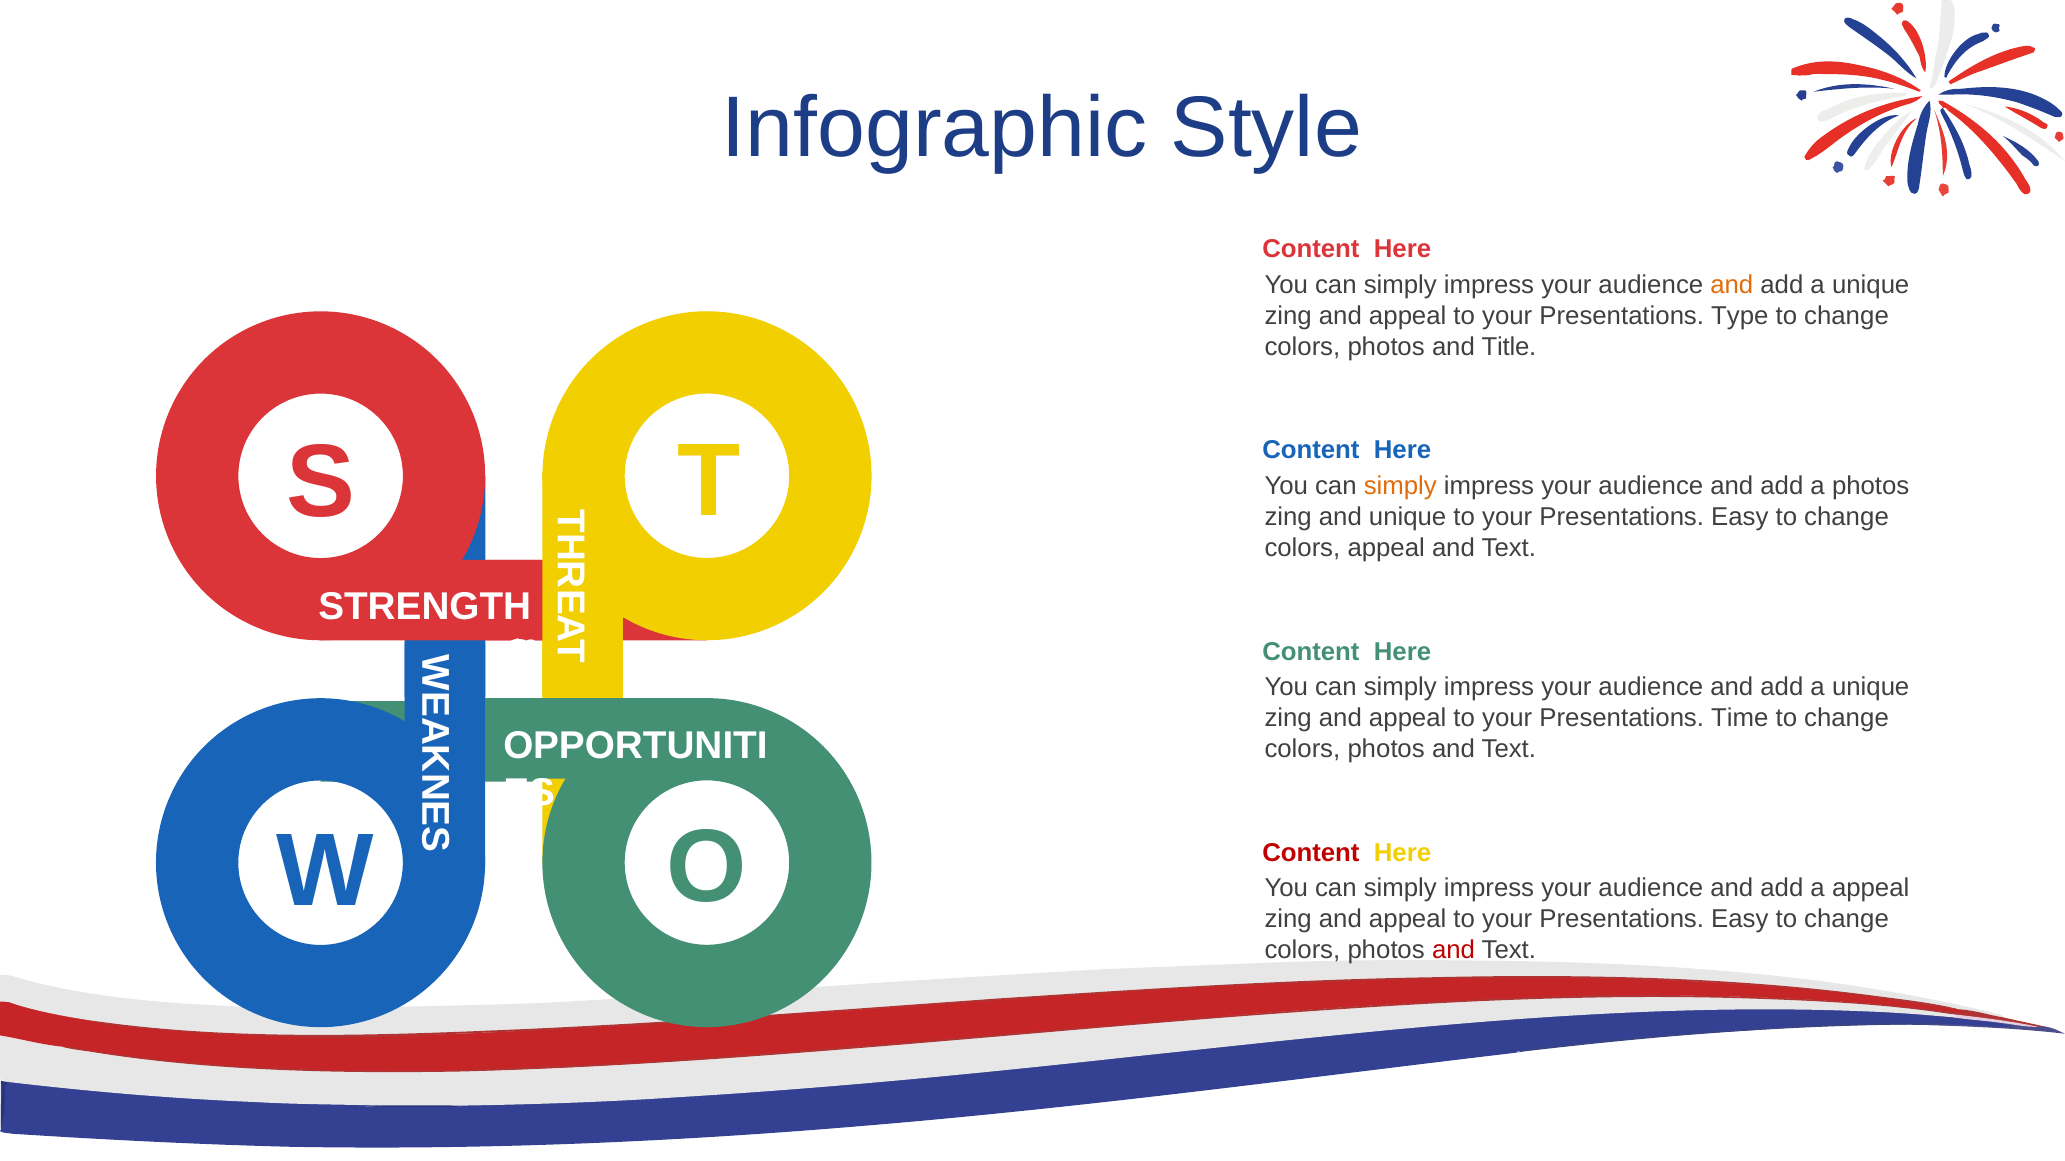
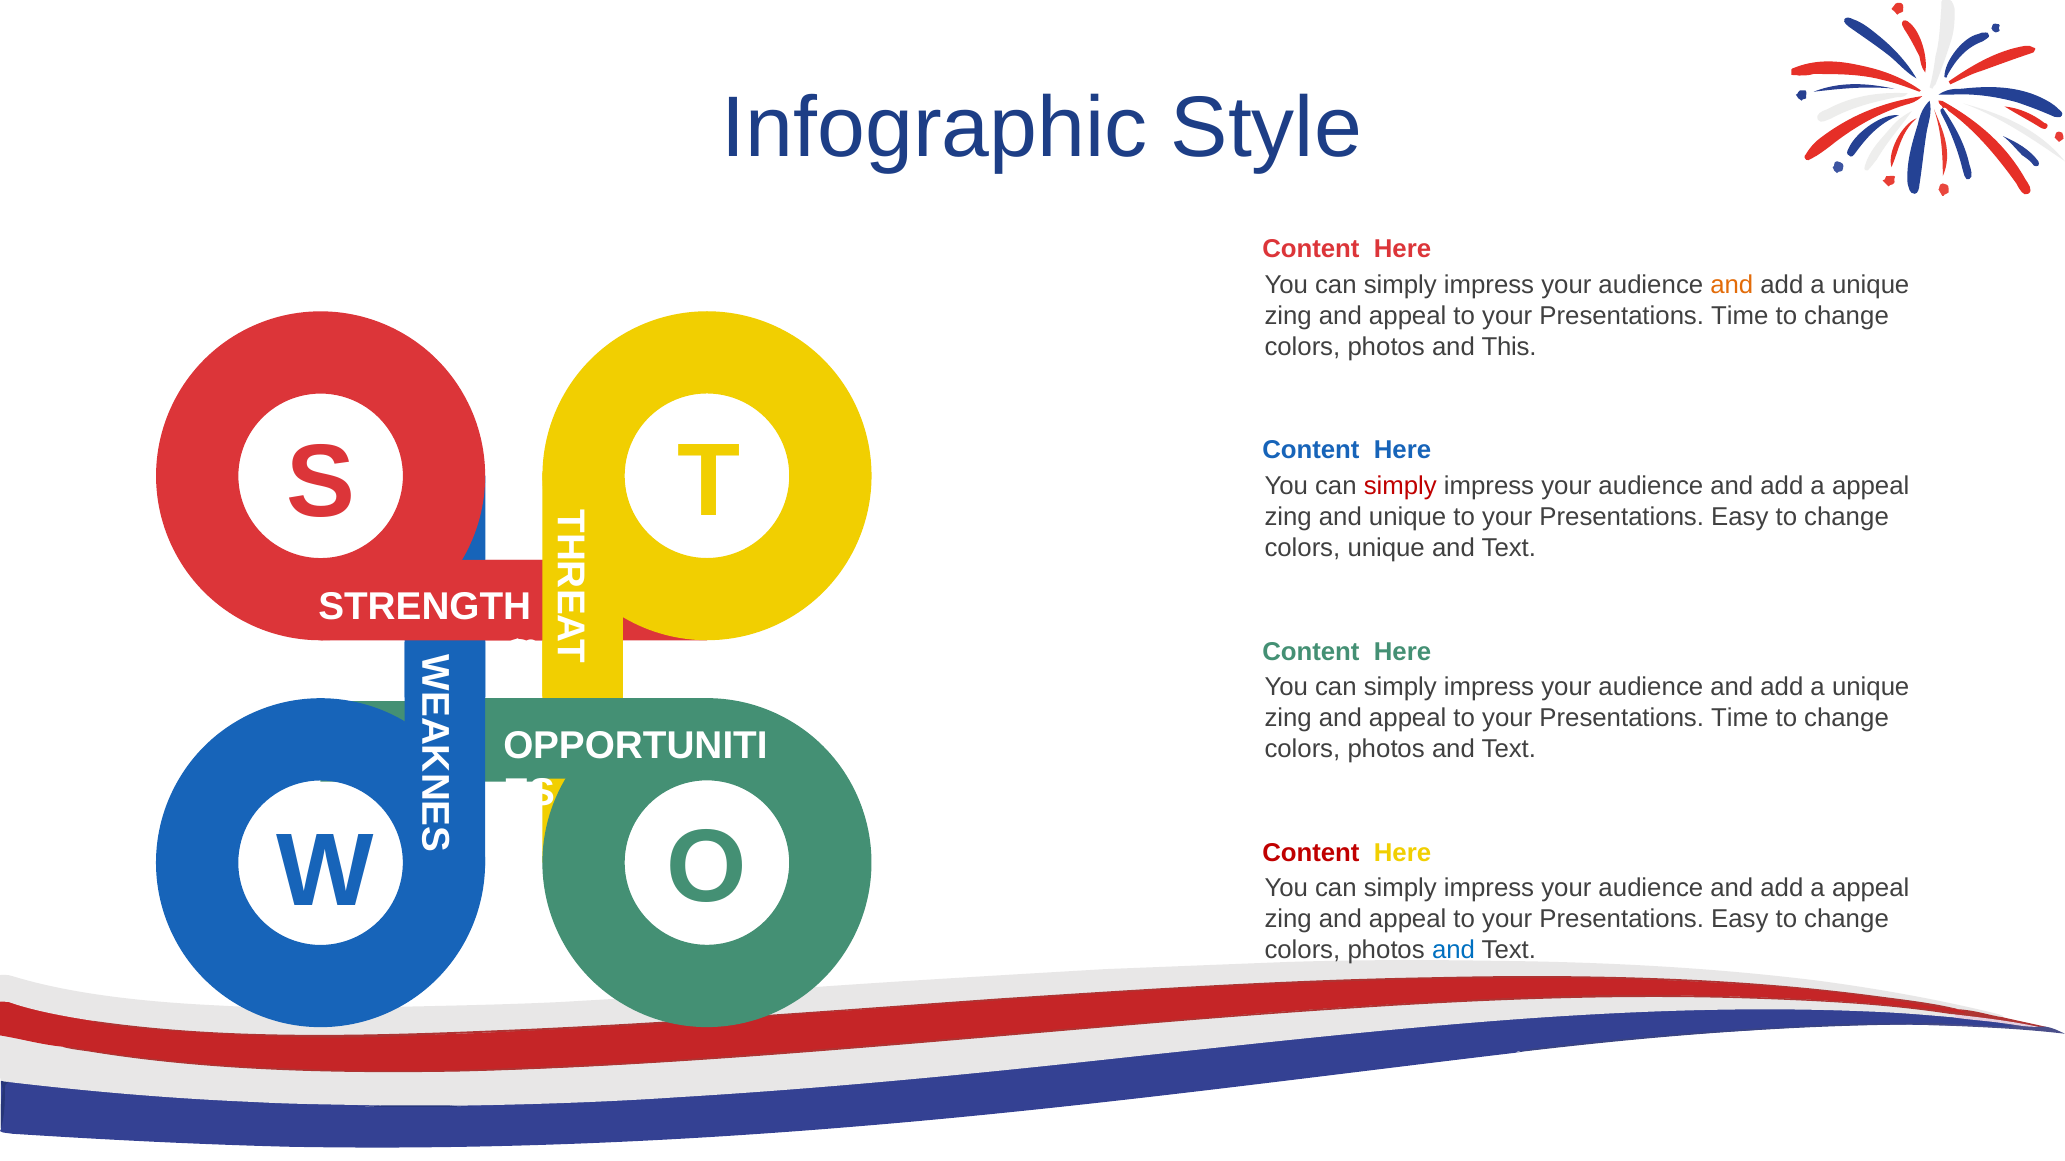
Type: Type -> Time (1740, 316)
Title: Title -> This (1509, 347)
simply colour: orange -> red (1400, 486)
photos: photos -> appeal (1871, 486)
colors appeal: appeal -> unique (1386, 548)
and colour: red -> blue (1454, 950)
